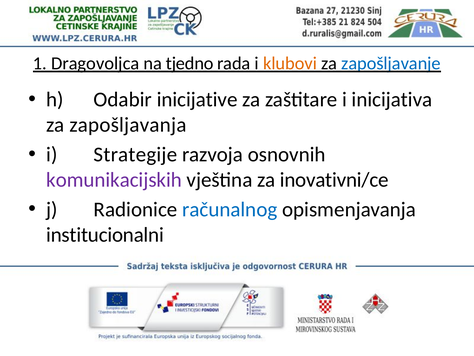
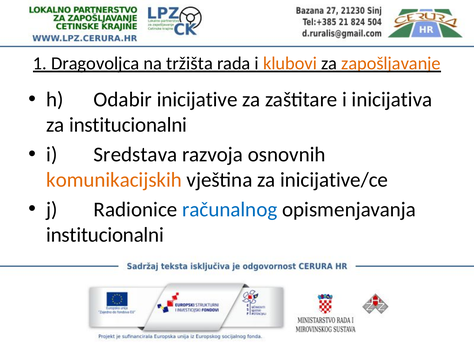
tjedno: tjedno -> tržišta (190, 63)
zapošljavanje colour: blue -> orange (391, 63)
za zapošljavanja: zapošljavanja -> institucionalni (128, 125)
Strategije: Strategije -> Sredstava (136, 154)
komunikacijskih colour: purple -> orange (114, 180)
inovativni/ce: inovativni/ce -> inicijative/ce (334, 180)
